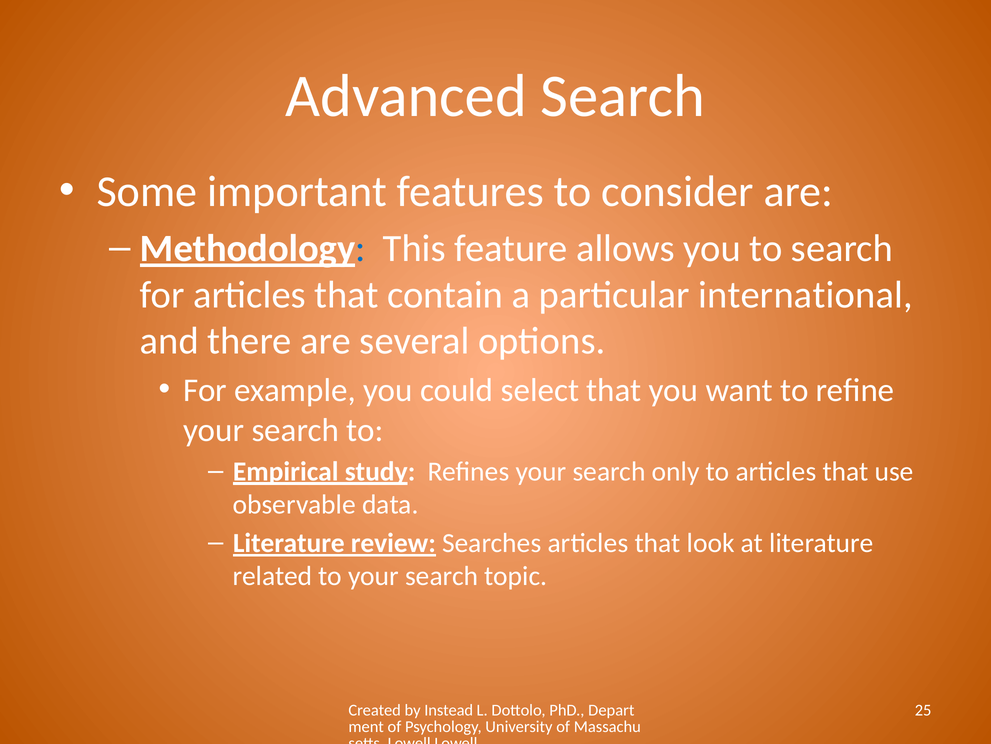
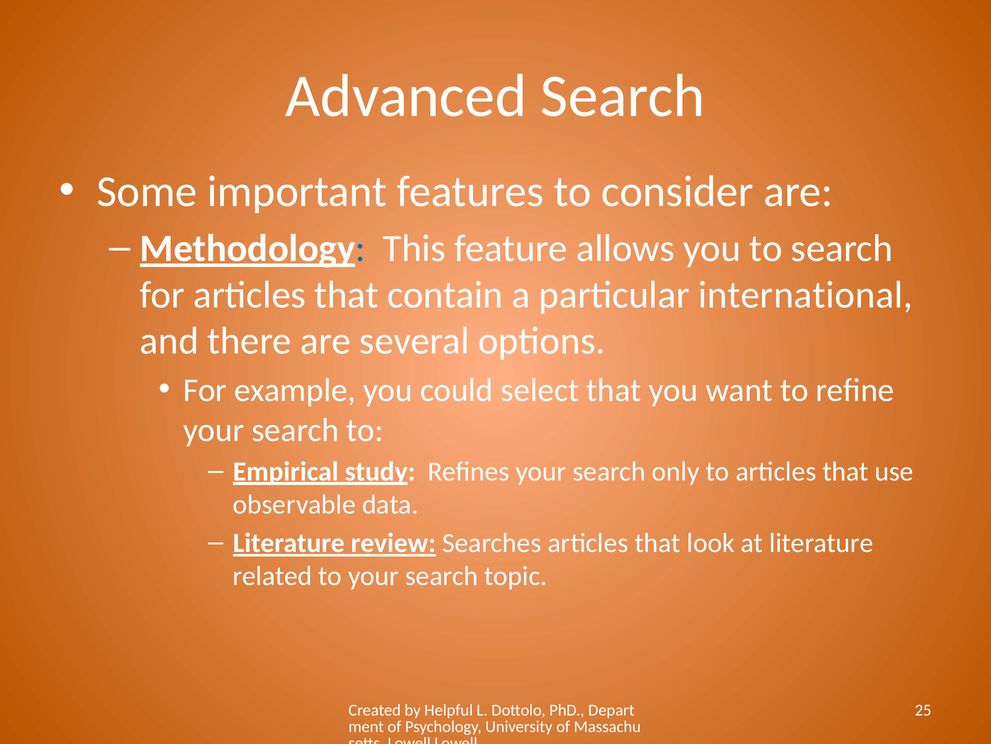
Instead: Instead -> Helpful (449, 710)
